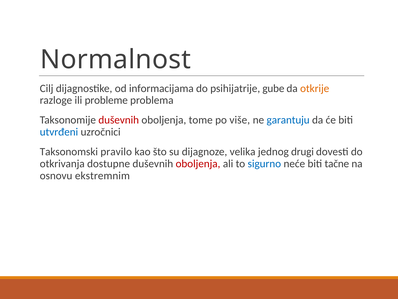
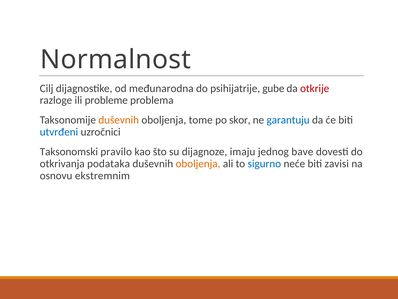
informacijama: informacijama -> međunarodna (161, 88)
otkrije colour: orange -> red (315, 88)
duševnih colour: red -> orange (119, 120)
više: više -> skor (240, 120)
velika: velika -> imaju (243, 151)
drugi: drugi -> bave (302, 151)
dostupne: dostupne -> podataka (109, 163)
oboljenja colour: red -> orange (198, 163)
tačne: tačne -> zavisi (337, 163)
